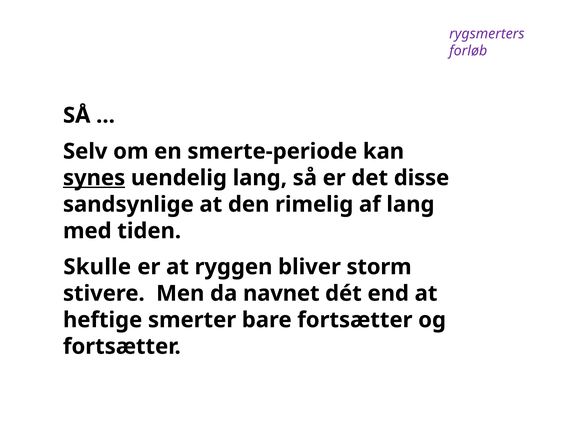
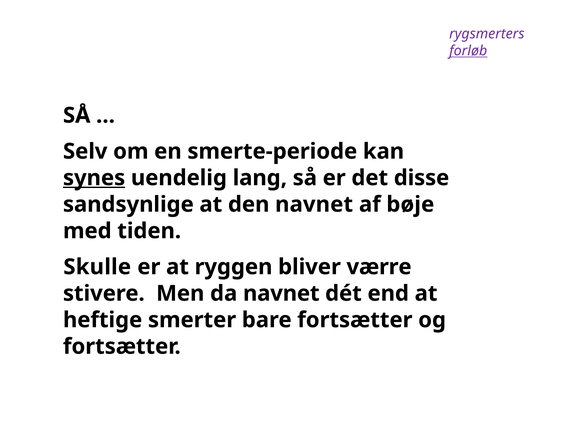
forløb underline: none -> present (468, 51)
den rimelig: rimelig -> navnet (314, 204)
af lang: lang -> bøje (410, 204)
storm: storm -> værre (379, 267)
